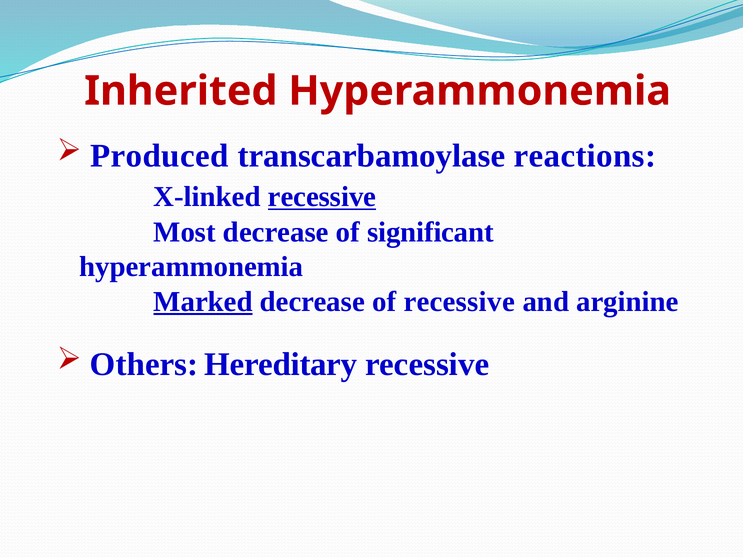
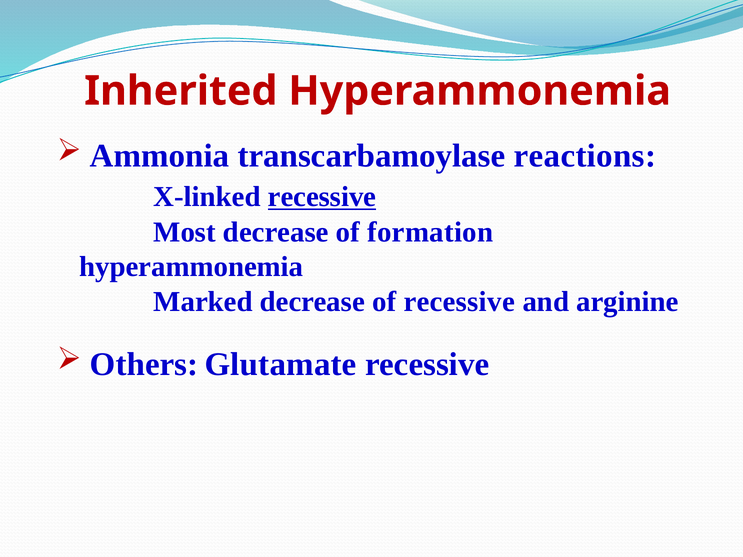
Produced: Produced -> Ammonia (160, 156)
significant: significant -> formation (430, 232)
Marked underline: present -> none (203, 302)
Hereditary: Hereditary -> Glutamate (281, 364)
